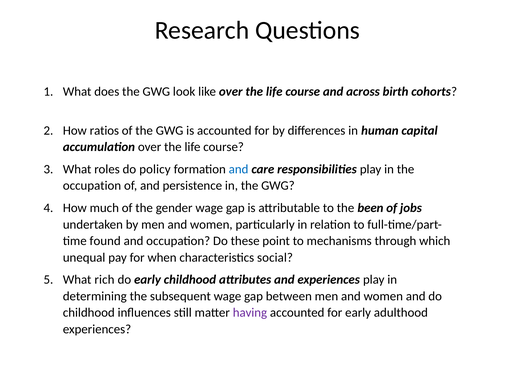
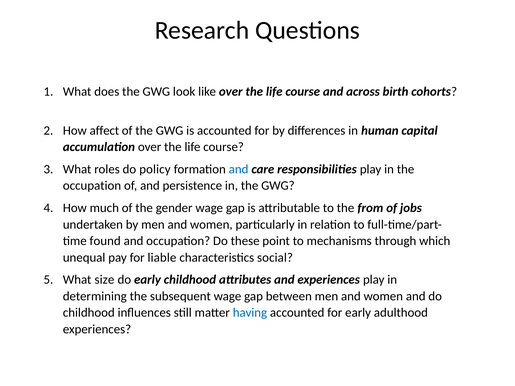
ratios: ratios -> affect (104, 131)
been: been -> from (370, 208)
when: when -> liable (162, 258)
rich: rich -> size (104, 280)
having colour: purple -> blue (250, 313)
